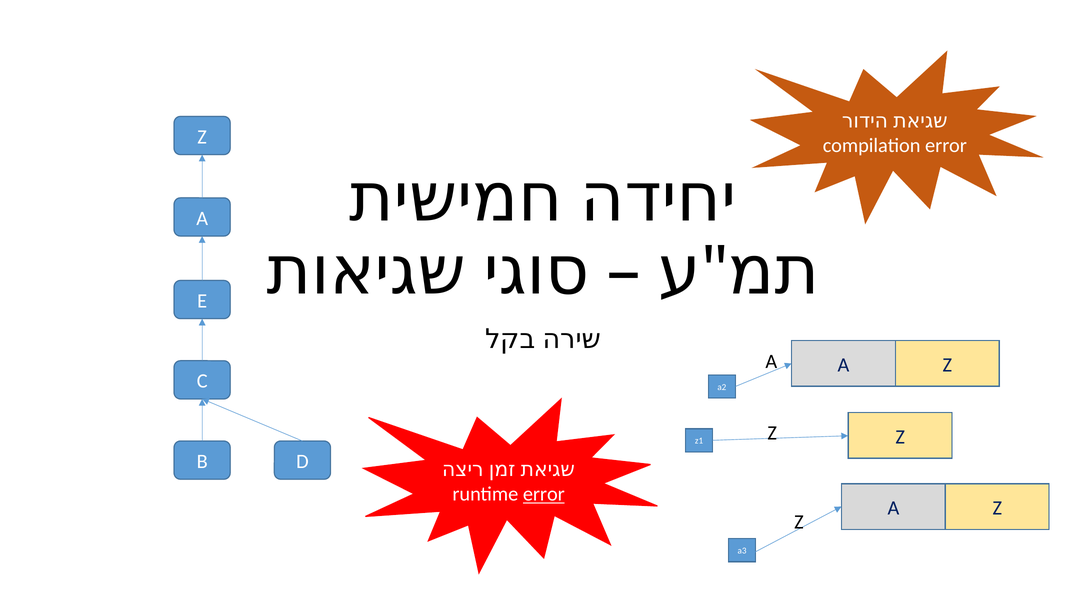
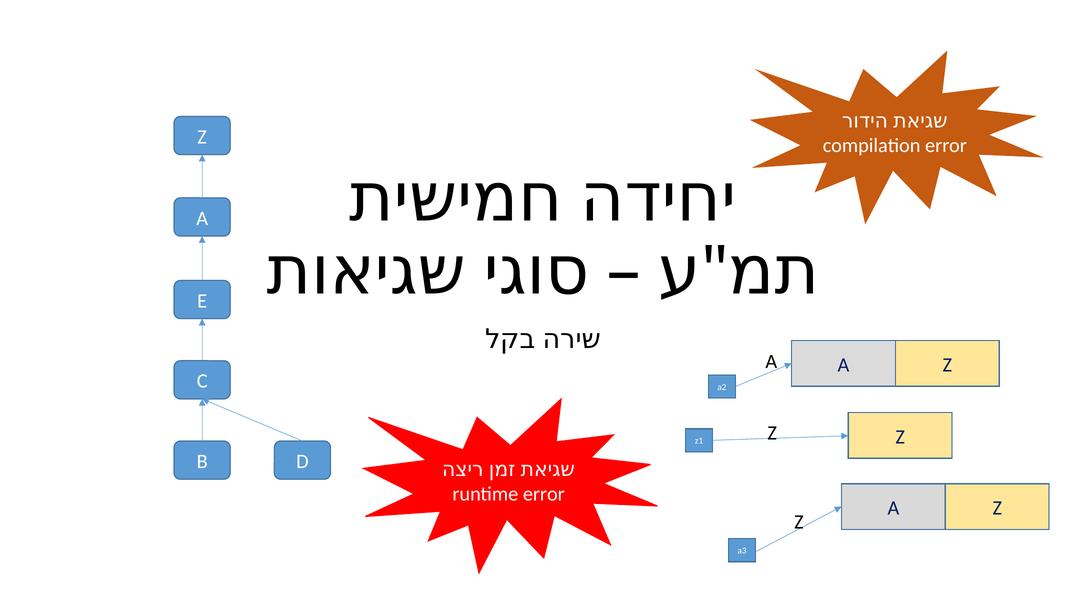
error underline: present -> none (544, 494)
